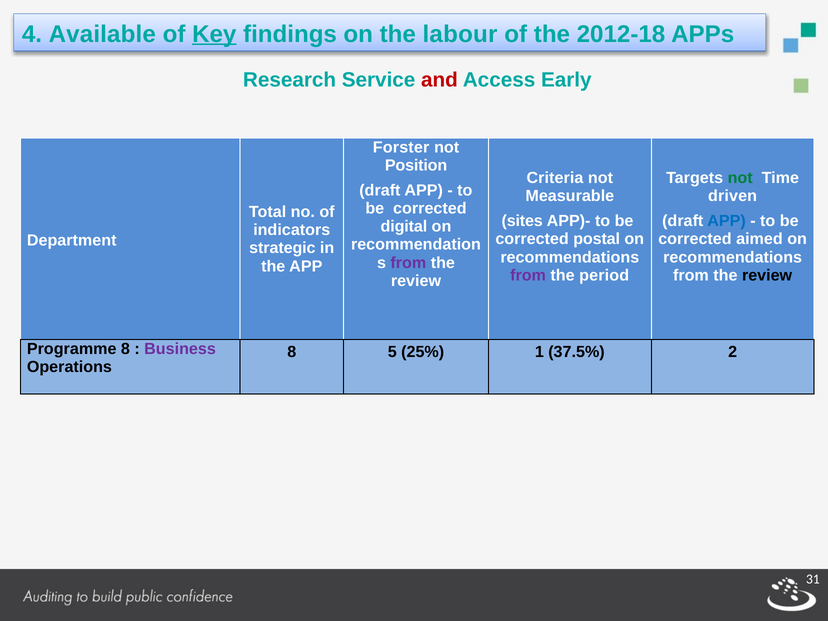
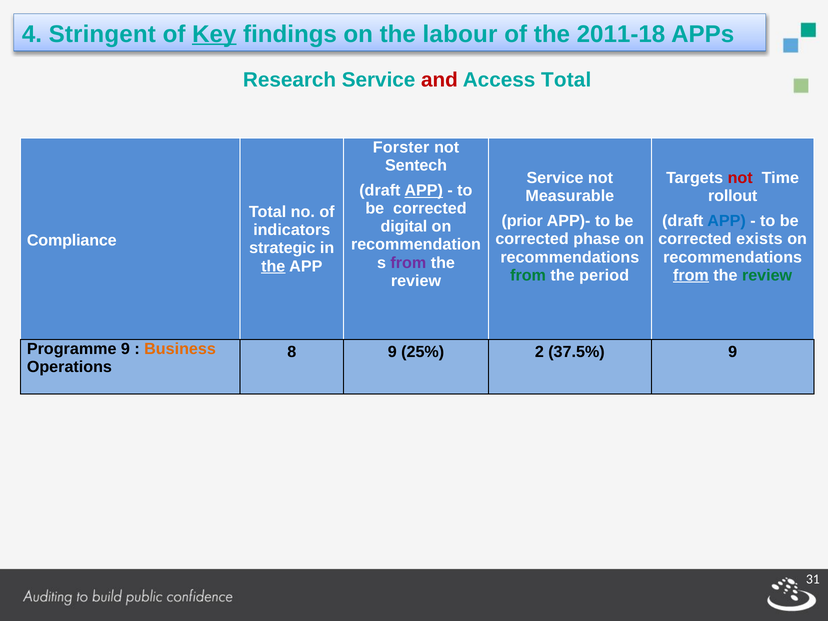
Available: Available -> Stringent (102, 34)
2012-18: 2012-18 -> 2011-18 (621, 34)
Access Early: Early -> Total (566, 80)
Position: Position -> Sentech (416, 165)
Criteria: Criteria -> Service (555, 178)
not colour: green -> red (740, 178)
APP underline: none -> present (424, 190)
driven: driven -> rollout (733, 196)
sites: sites -> prior (522, 221)
postal: postal -> phase (597, 239)
aimed: aimed -> exists (759, 239)
Department: Department -> Compliance (72, 240)
the underline: none -> present (273, 266)
from colour: purple -> green (528, 275)
from underline: none -> present (691, 275)
review colour: black -> green (767, 275)
Programme 8: 8 -> 9 (125, 349)
Business colour: purple -> orange (180, 349)
8 5: 5 -> 9 (392, 352)
1: 1 -> 2 (539, 352)
37.5% 2: 2 -> 9 (733, 352)
